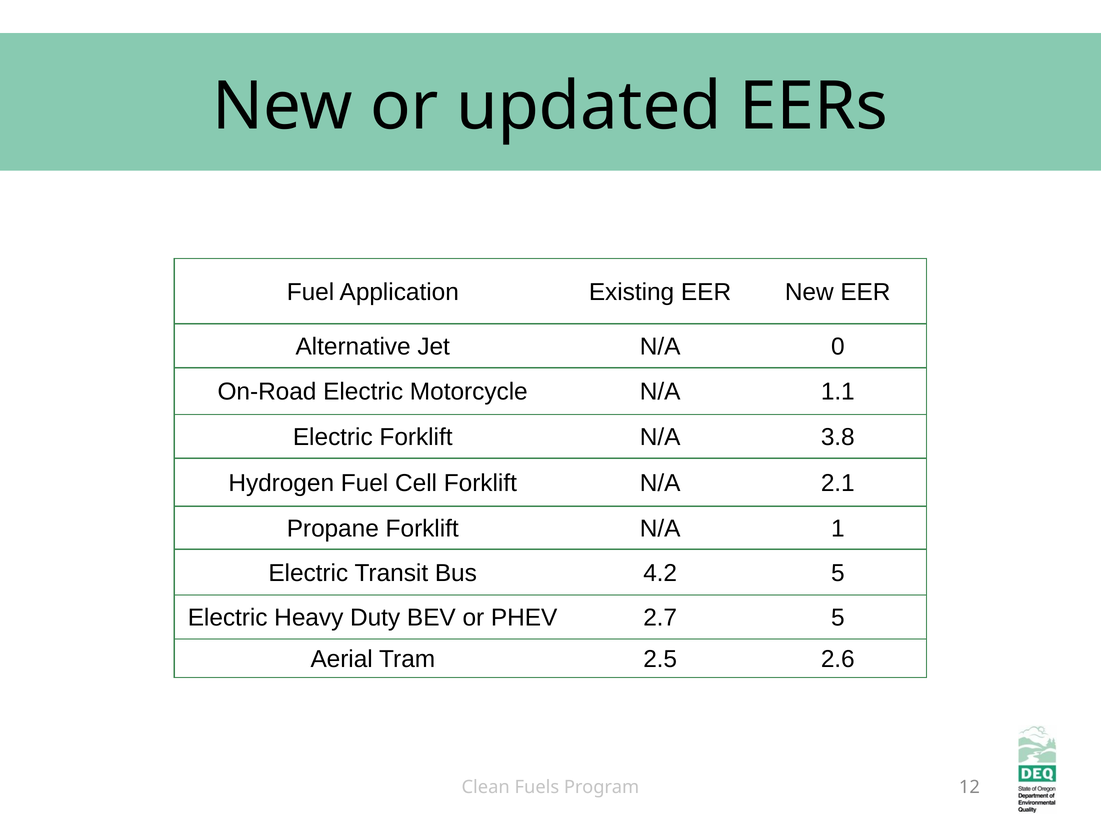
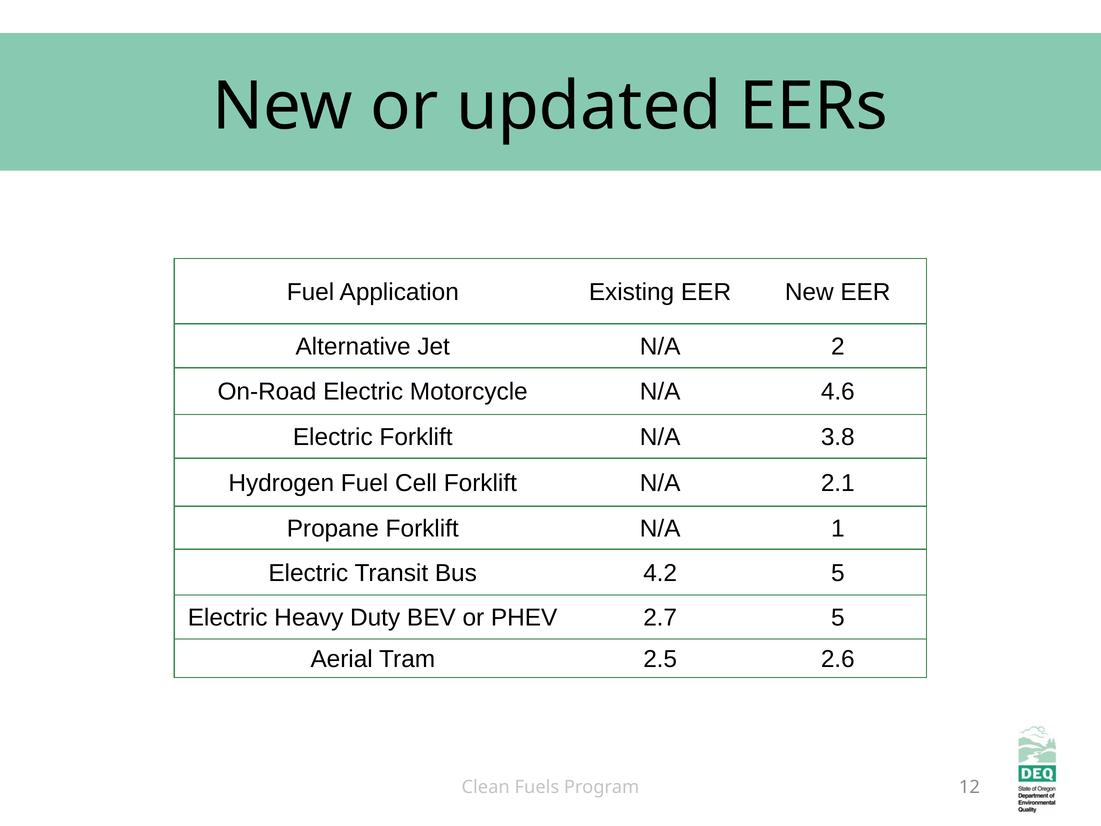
0: 0 -> 2 (838, 347)
1.1: 1.1 -> 4.6 (838, 392)
